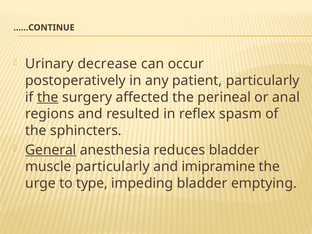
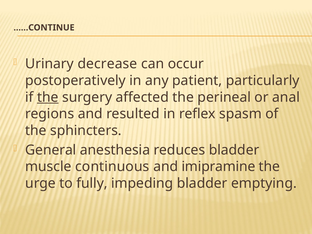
General underline: present -> none (51, 150)
muscle particularly: particularly -> continuous (112, 167)
type: type -> fully (92, 183)
